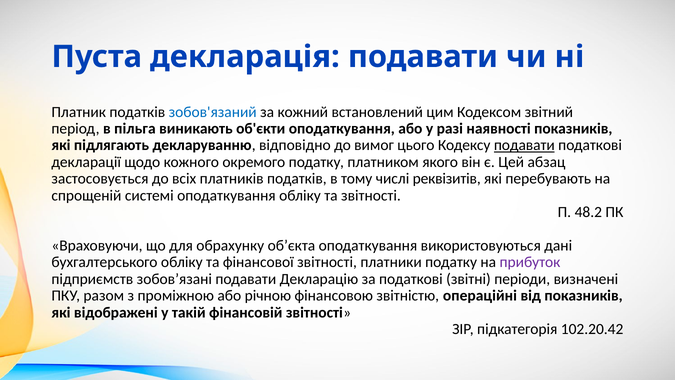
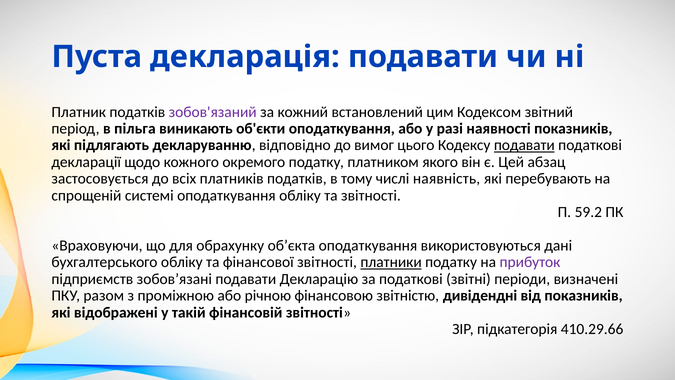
зобов'язаний colour: blue -> purple (213, 112)
реквізитів: реквізитів -> наявність (447, 179)
48.2: 48.2 -> 59.2 (588, 212)
платники underline: none -> present (391, 262)
операційні: операційні -> дивідендні (480, 296)
102.20.42: 102.20.42 -> 410.29.66 (592, 329)
